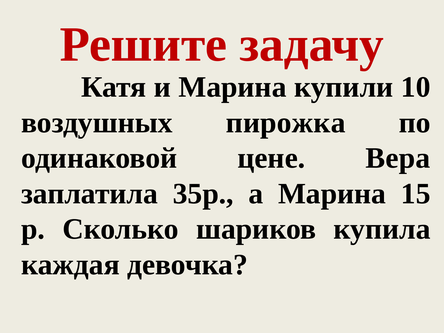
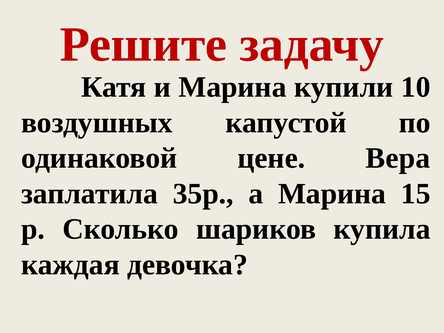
пирожка: пирожка -> капустой (286, 123)
